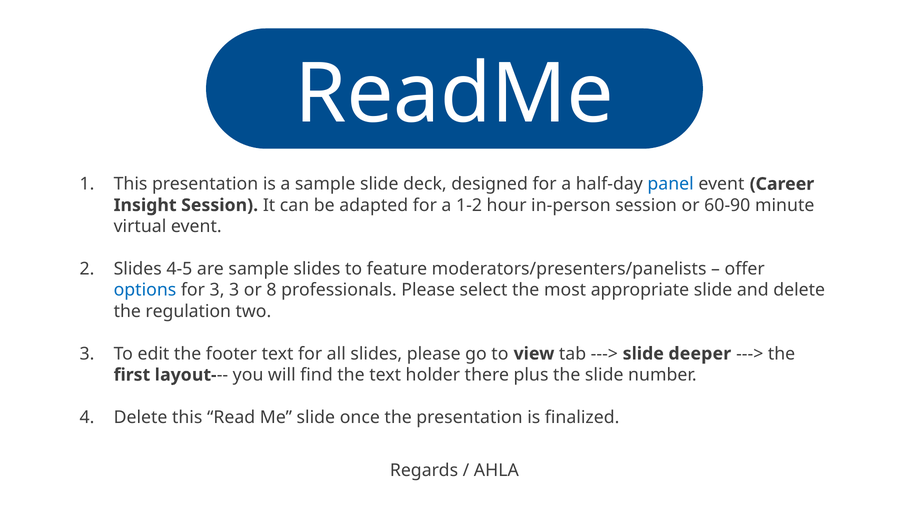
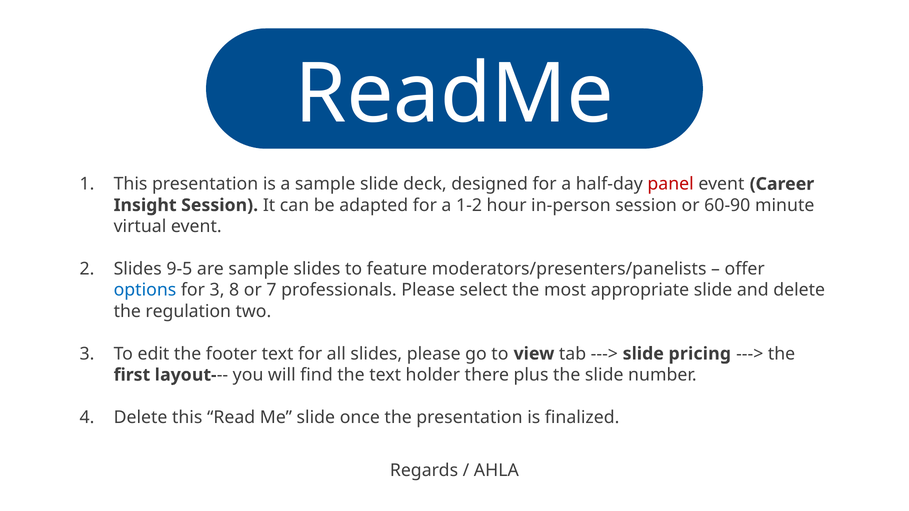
panel colour: blue -> red (671, 184)
4-5: 4-5 -> 9-5 (179, 269)
3 3: 3 -> 8 (234, 290)
8: 8 -> 7 (272, 290)
deeper: deeper -> pricing (700, 354)
